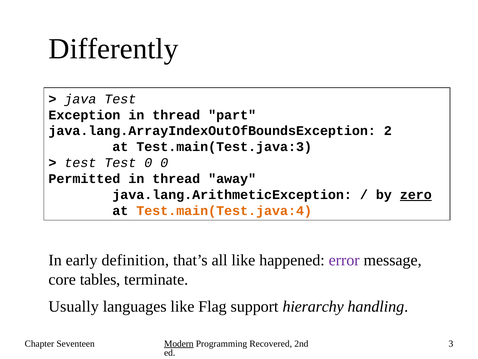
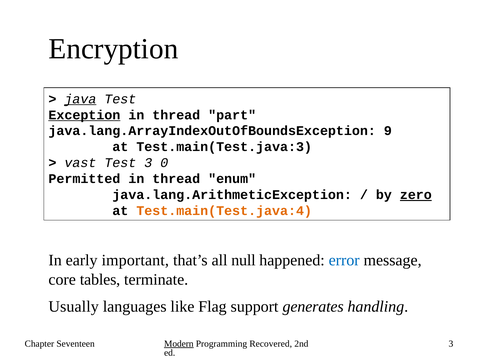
Differently: Differently -> Encryption (113, 49)
java underline: none -> present (80, 99)
Exception underline: none -> present (84, 115)
2: 2 -> 9 (388, 131)
test: test -> vast (80, 163)
Test 0: 0 -> 3 (148, 163)
away: away -> enum (232, 179)
definition: definition -> important (135, 260)
all like: like -> null (243, 260)
error colour: purple -> blue (344, 260)
hierarchy: hierarchy -> generates (313, 306)
